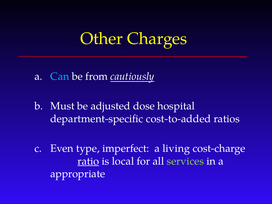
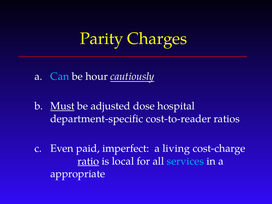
Other: Other -> Parity (102, 39)
from: from -> hour (97, 76)
Must underline: none -> present (62, 106)
cost-to-added: cost-to-added -> cost-to-reader (178, 119)
type: type -> paid (88, 148)
services colour: light green -> light blue (185, 161)
